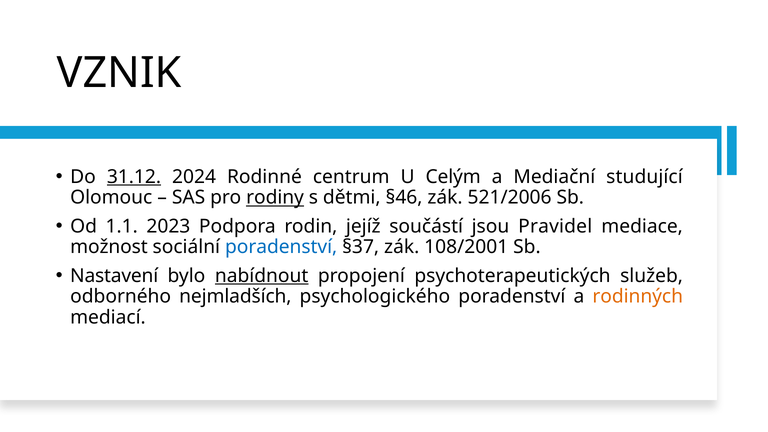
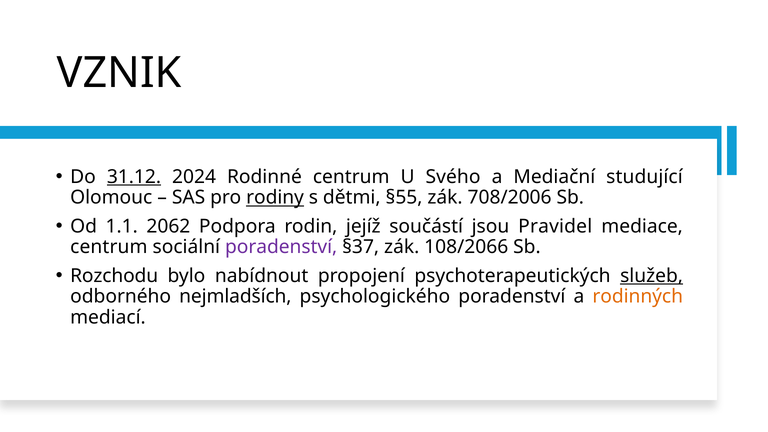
Celým: Celým -> Svého (453, 177)
§46: §46 -> §55 (404, 198)
521/2006: 521/2006 -> 708/2006 (510, 198)
2023: 2023 -> 2062 (168, 226)
možnost: možnost -> centrum (109, 247)
poradenství colour: blue -> purple (281, 247)
108/2001: 108/2001 -> 108/2066 (466, 247)
Nastavení: Nastavení -> Rozchodu (114, 276)
nabídnout underline: present -> none (262, 276)
služeb underline: none -> present (652, 276)
